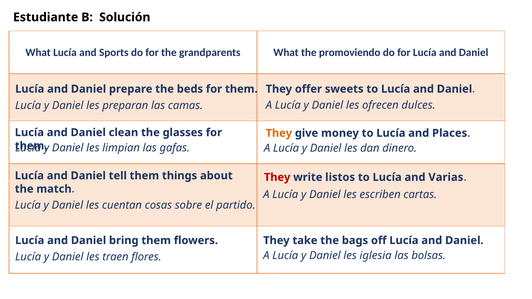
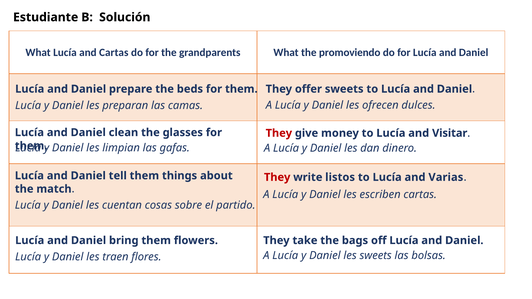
and Sports: Sports -> Cartas (114, 52)
They colour: orange -> red (279, 133)
Places: Places -> Visitar (450, 133)
les iglesia: iglesia -> sweets (376, 256)
